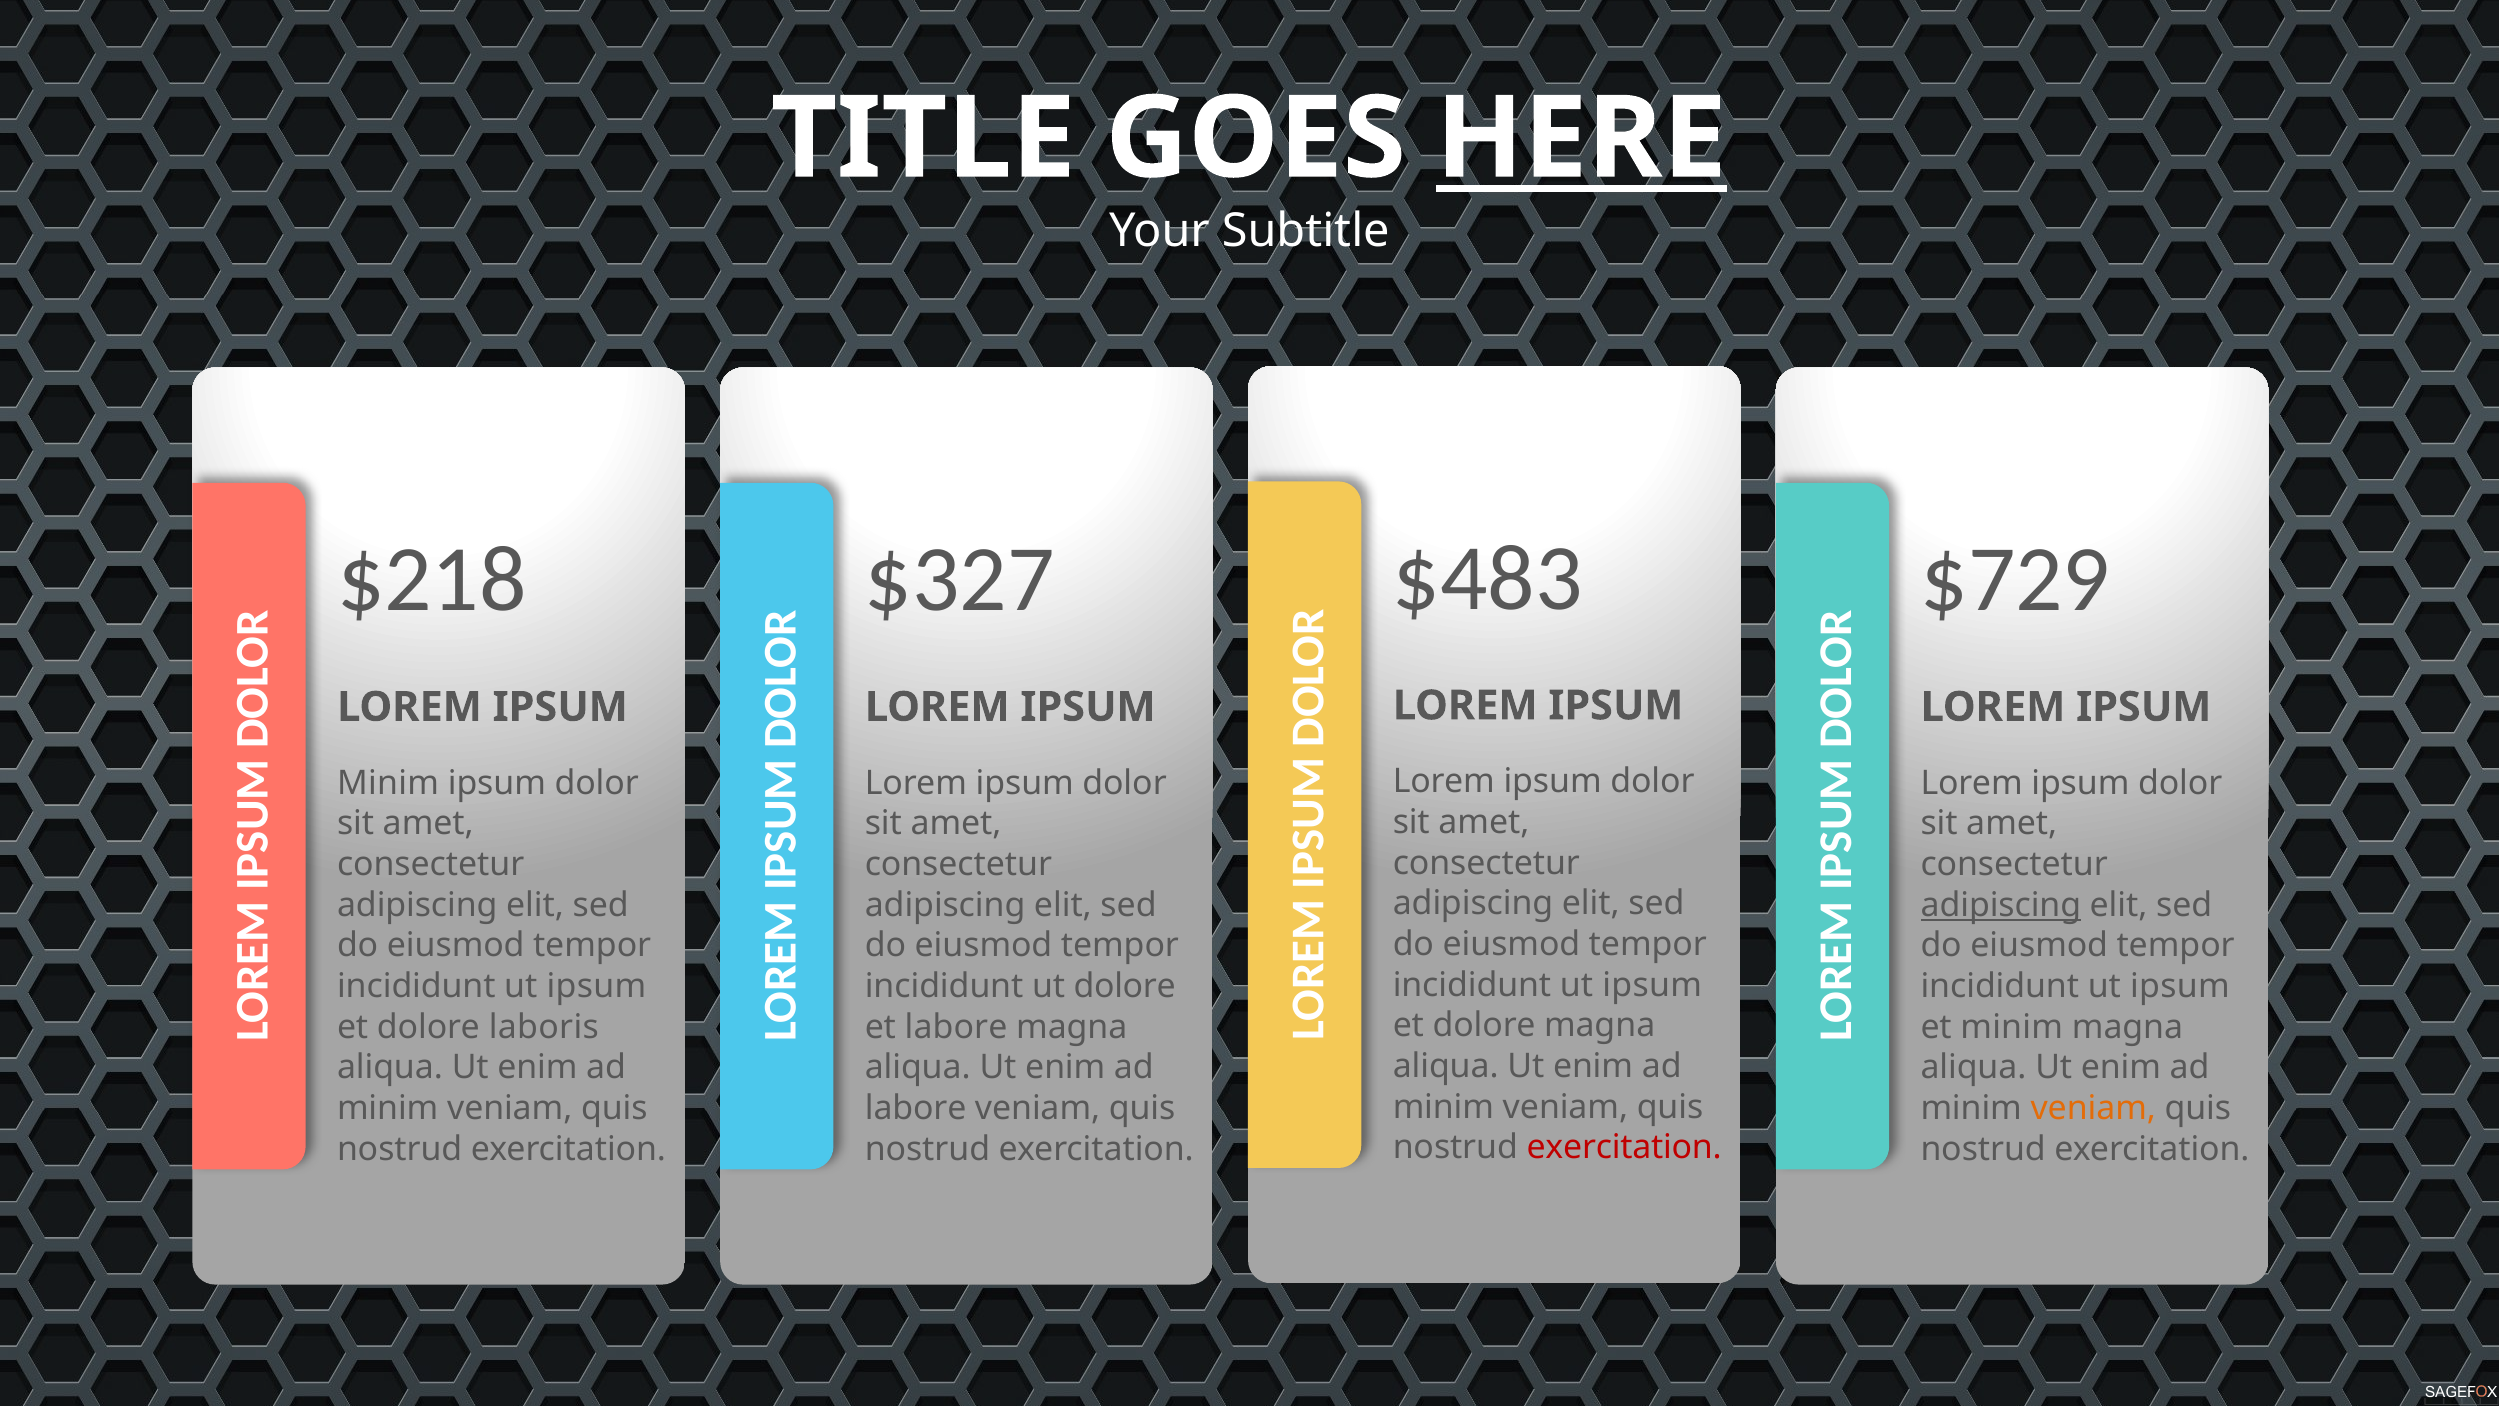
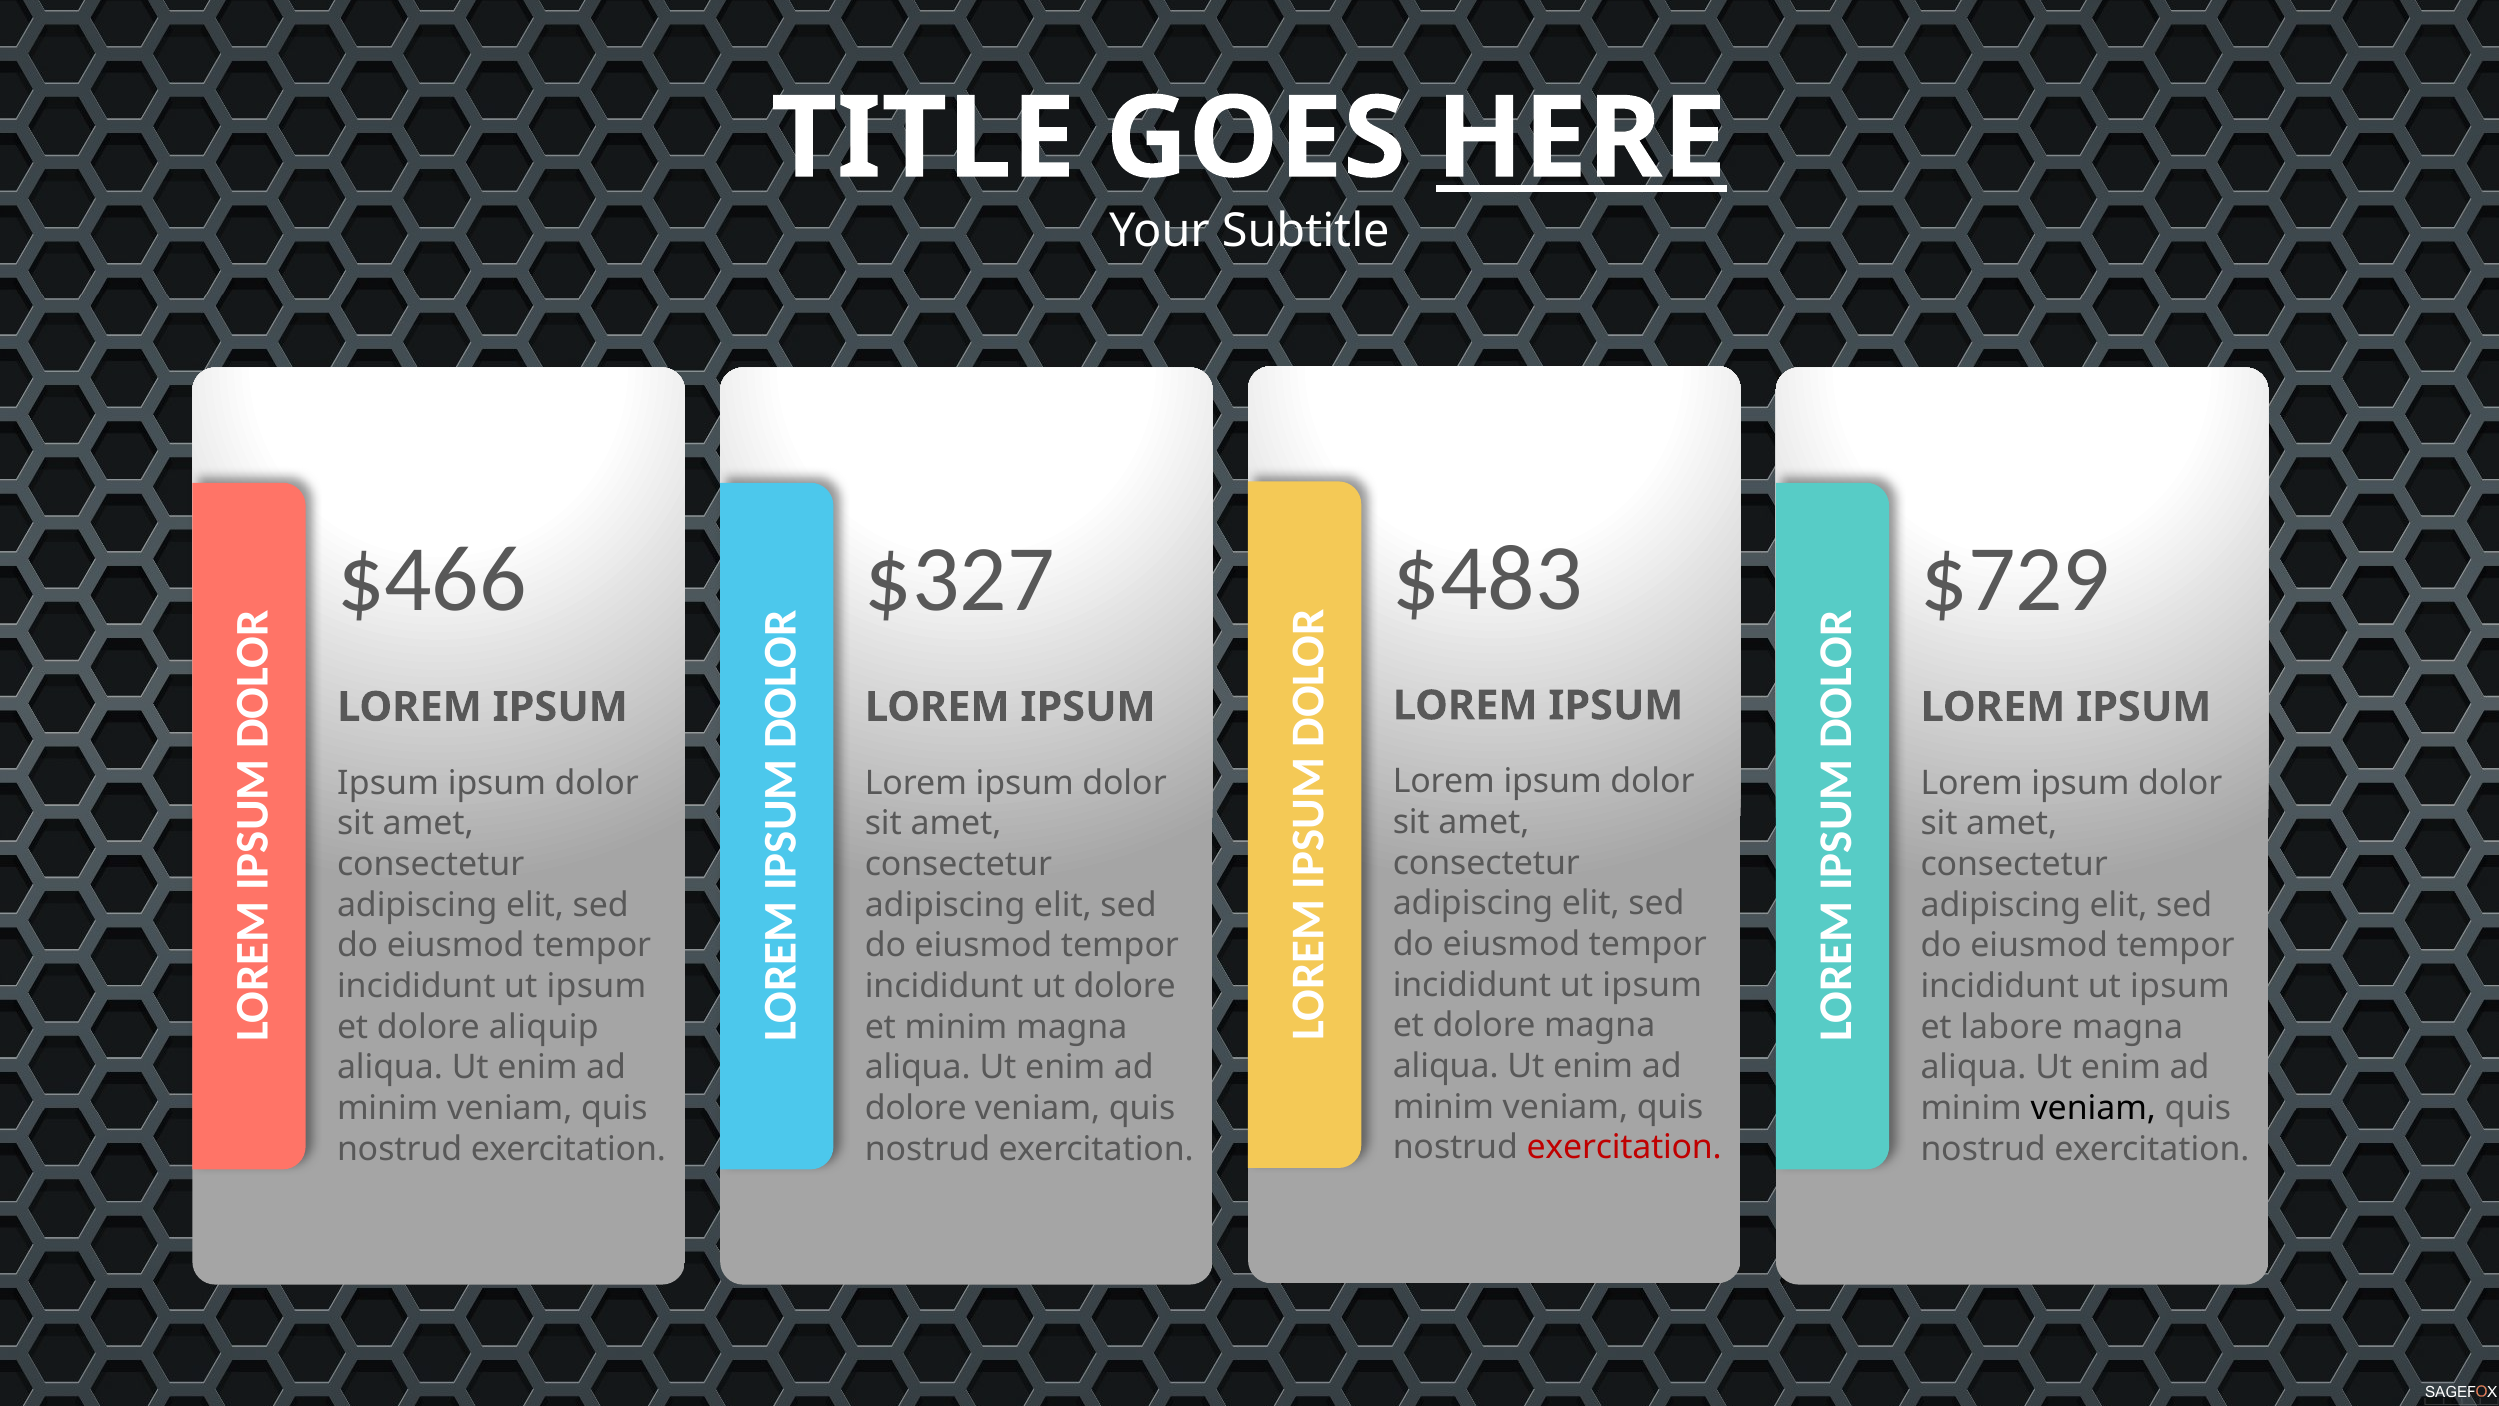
$218: $218 -> $466 (432, 579)
Minim: Minim -> Ipsum (388, 783)
adipiscing underline: present -> none (2001, 905)
laboris: laboris -> aliquip (544, 1027)
et labore: labore -> minim (956, 1027)
et minim: minim -> labore (2012, 1027)
labore: labore -> dolore (916, 1108)
veniam colour: orange -> black (2093, 1108)
